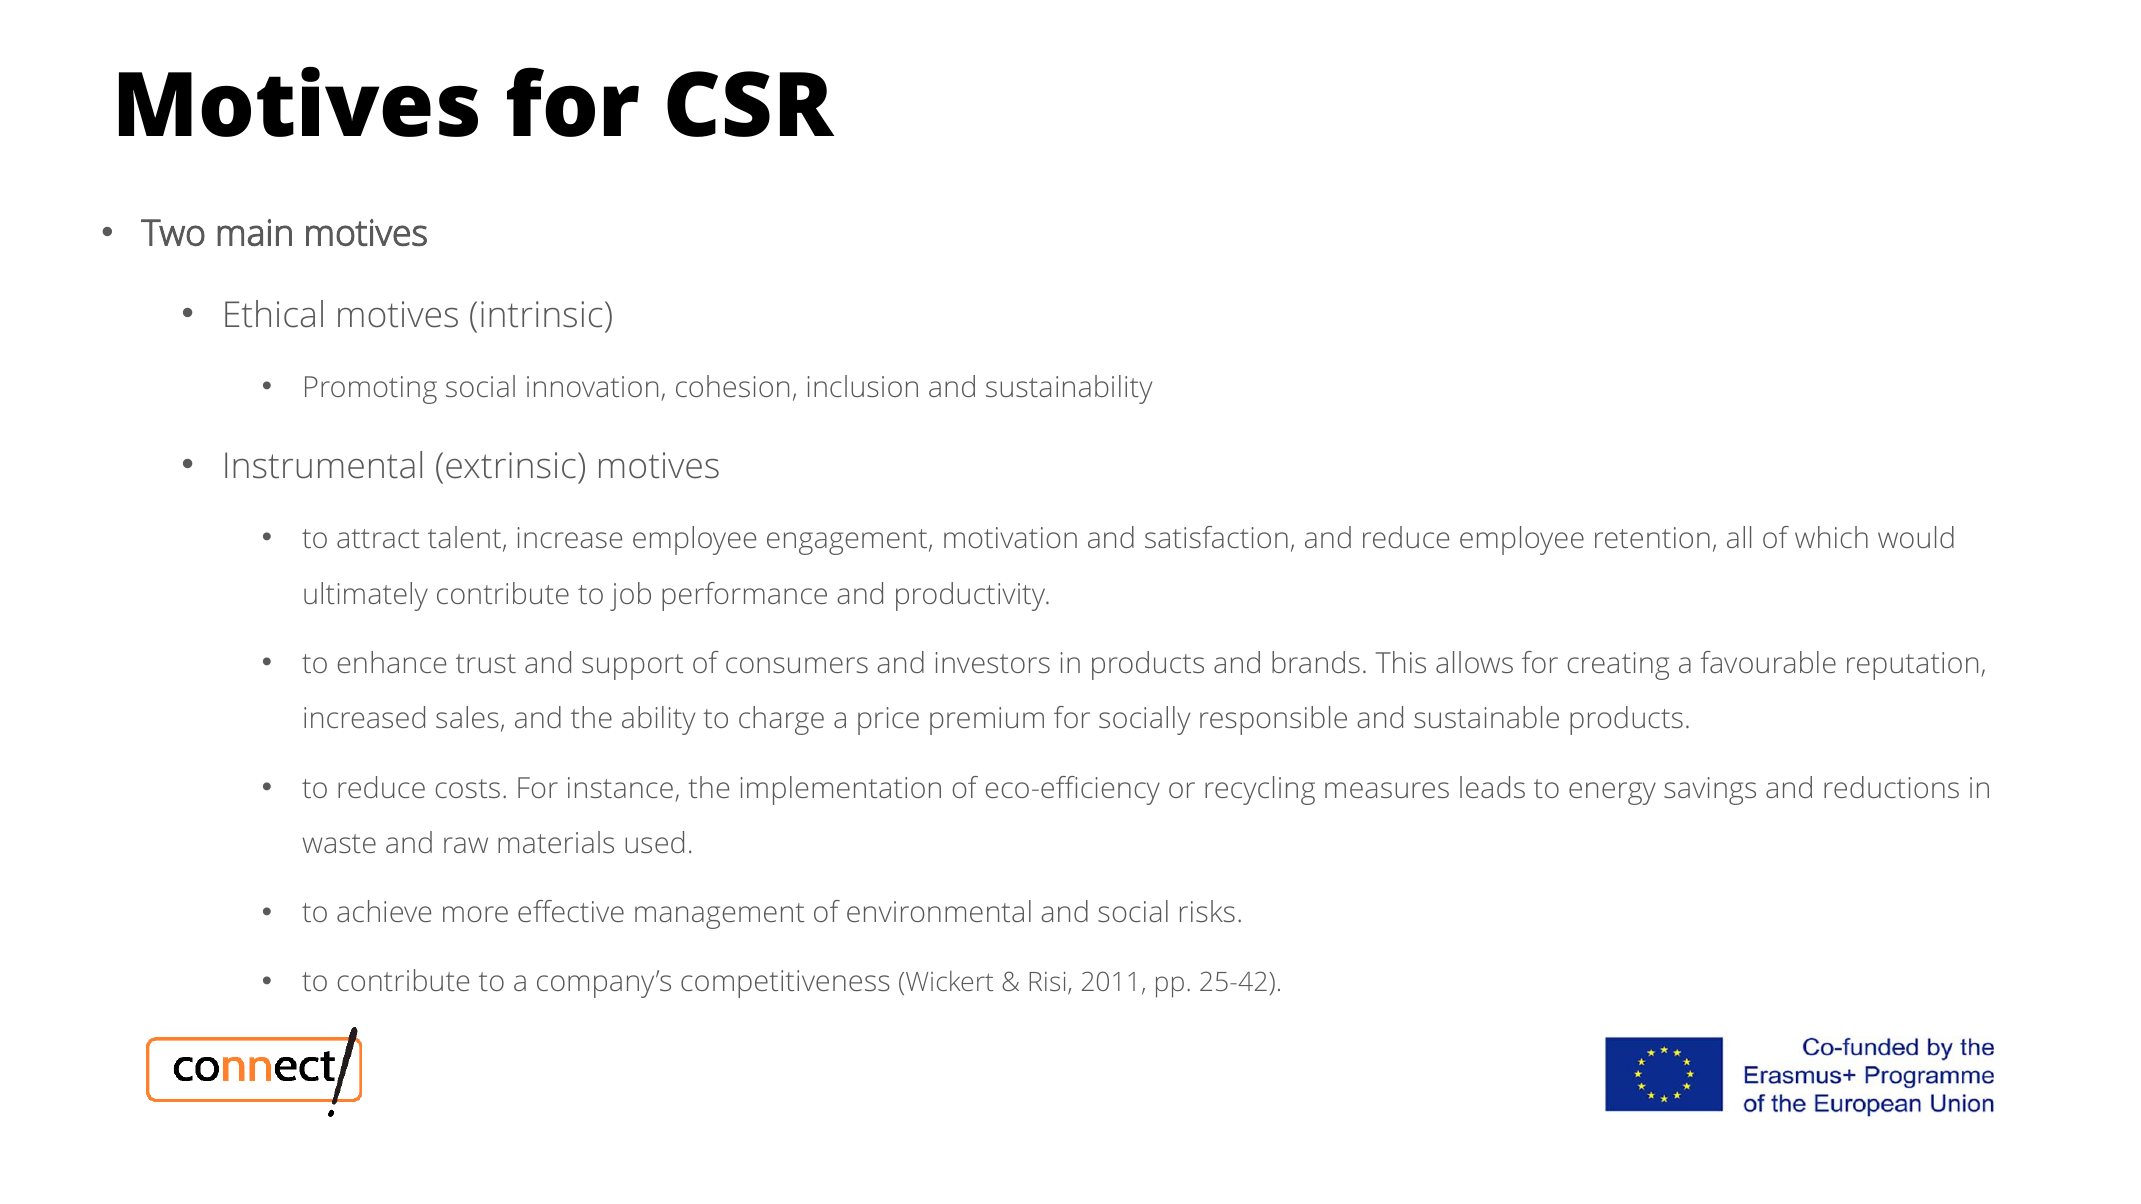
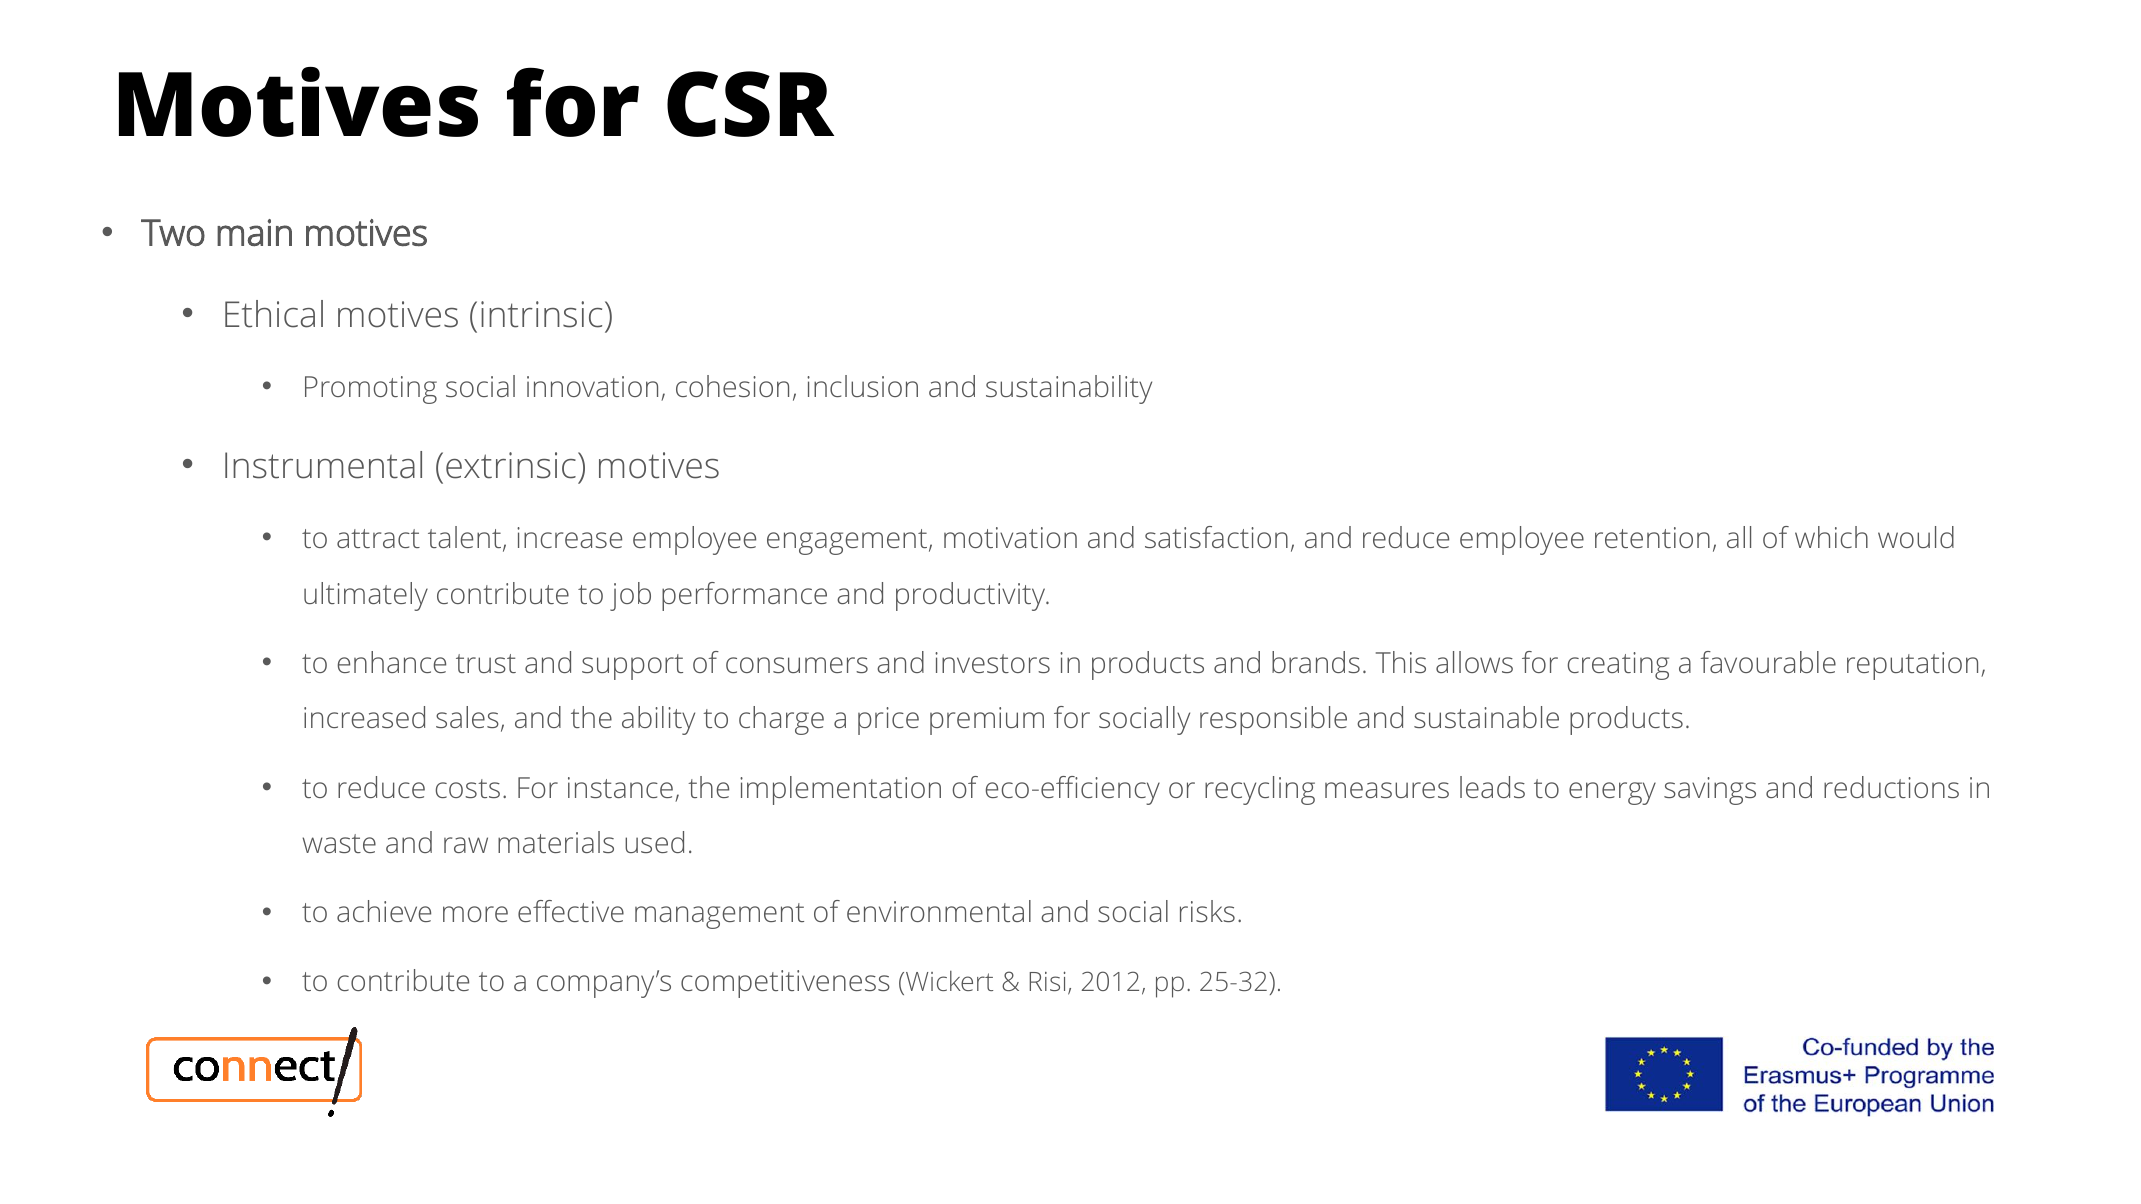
2011: 2011 -> 2012 (1114, 983)
25-42: 25-42 -> 25-32 (1241, 983)
